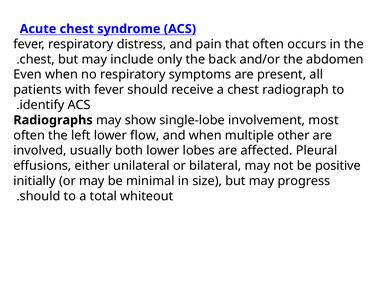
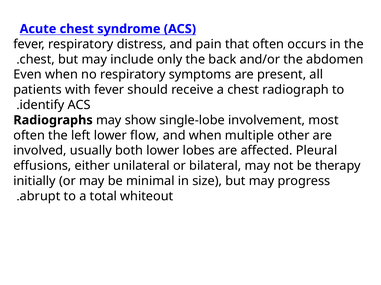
positive: positive -> therapy (338, 166)
should: should -> abrupt (40, 197)
